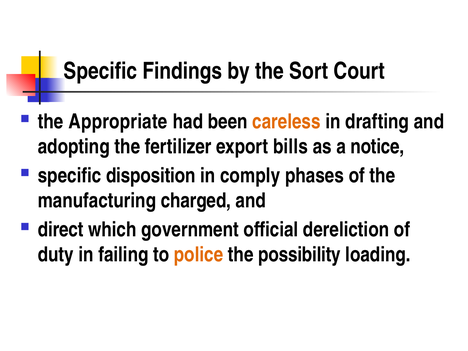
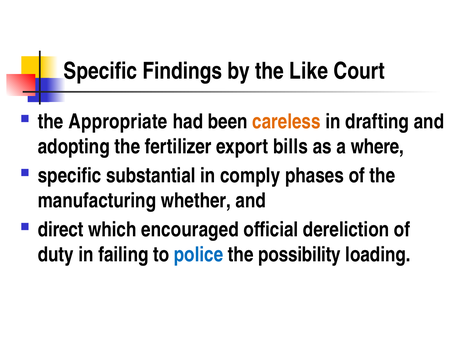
Sort: Sort -> Like (309, 71)
notice: notice -> where (377, 147)
disposition: disposition -> substantial (151, 176)
charged: charged -> whether (196, 201)
government: government -> encouraged (190, 230)
police colour: orange -> blue (199, 255)
